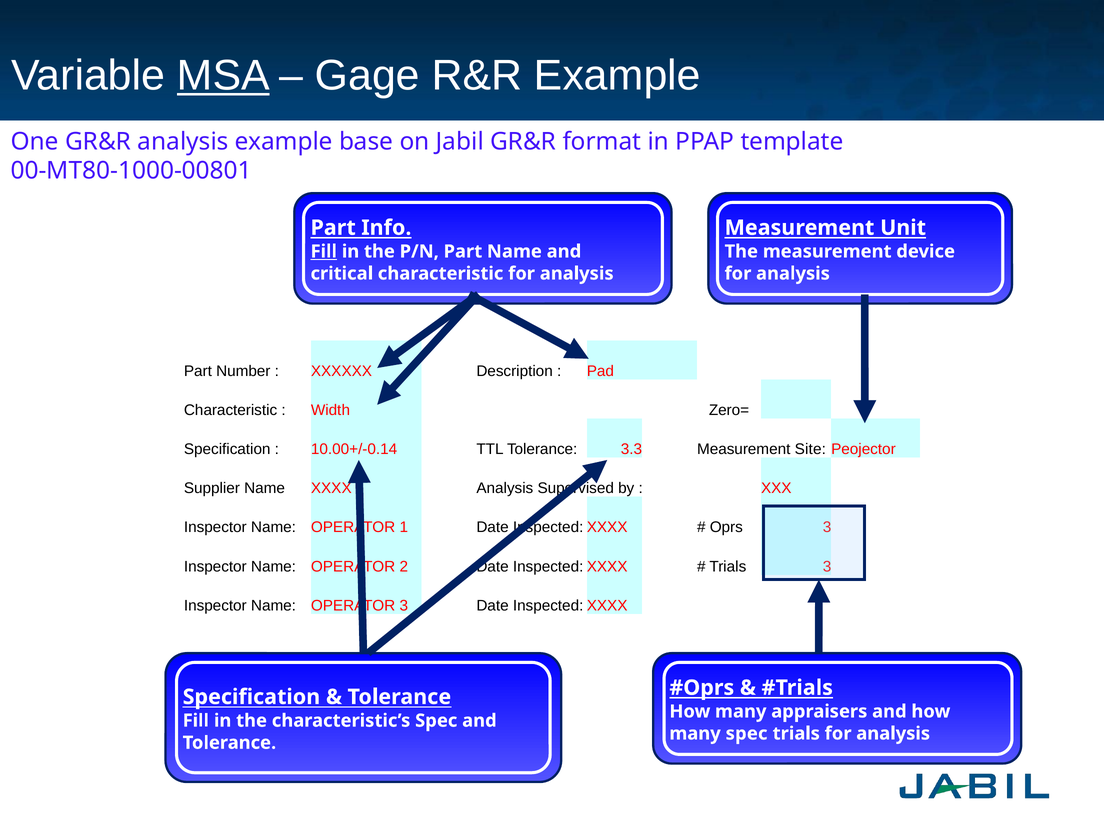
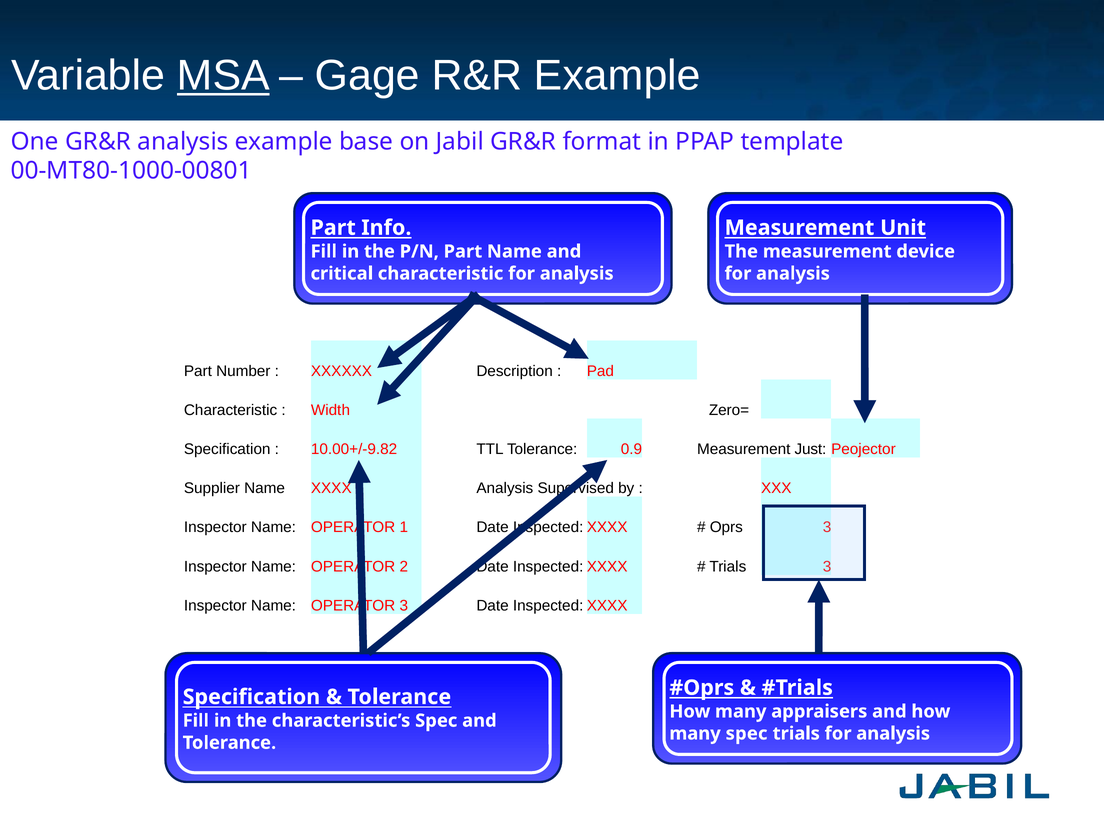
Fill underline: present -> none (324, 251)
10.00+/-0.14: 10.00+/-0.14 -> 10.00+/-9.82 (354, 449)
3.3: 3.3 -> 0.9 (631, 449)
Site: Site -> Just (810, 449)
